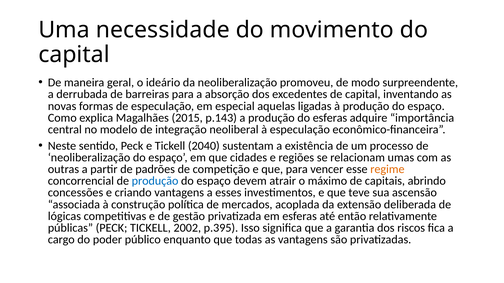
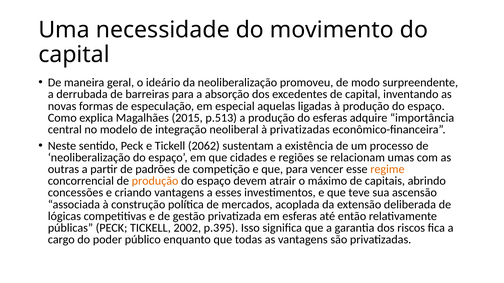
p.143: p.143 -> p.513 (221, 118)
à especulação: especulação -> privatizadas (300, 130)
2040: 2040 -> 2062 (204, 146)
produção colour: blue -> orange (155, 181)
